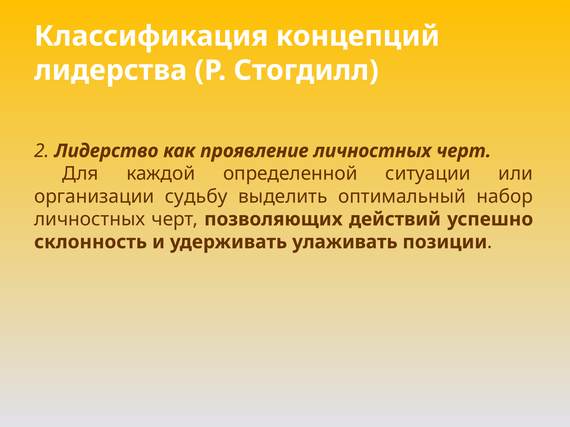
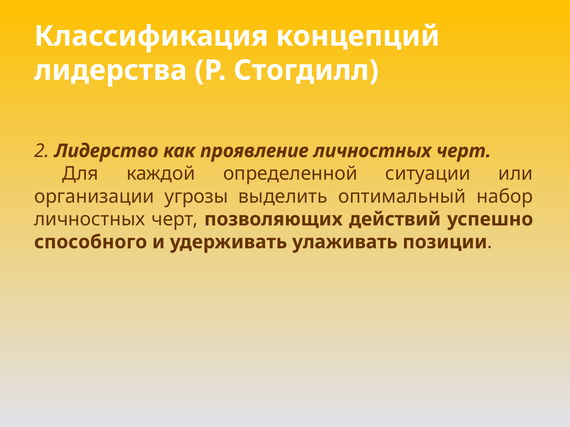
судьбу: судьбу -> угрозы (196, 197)
склонность: склонность -> способного (91, 242)
